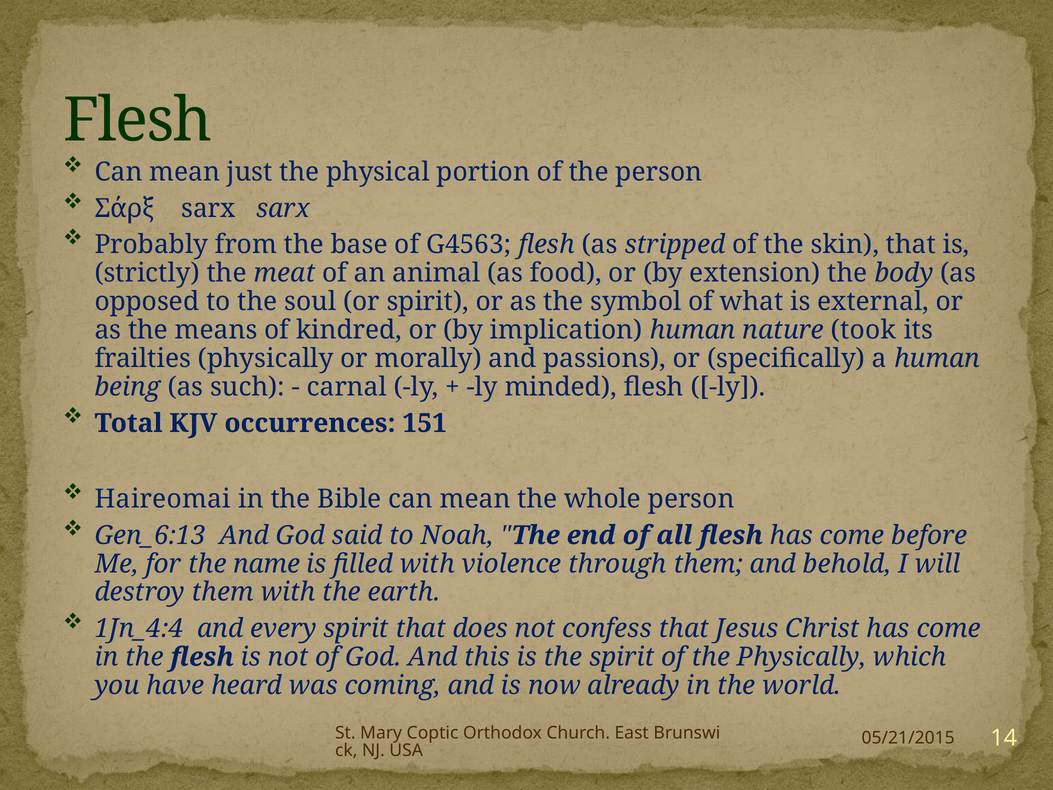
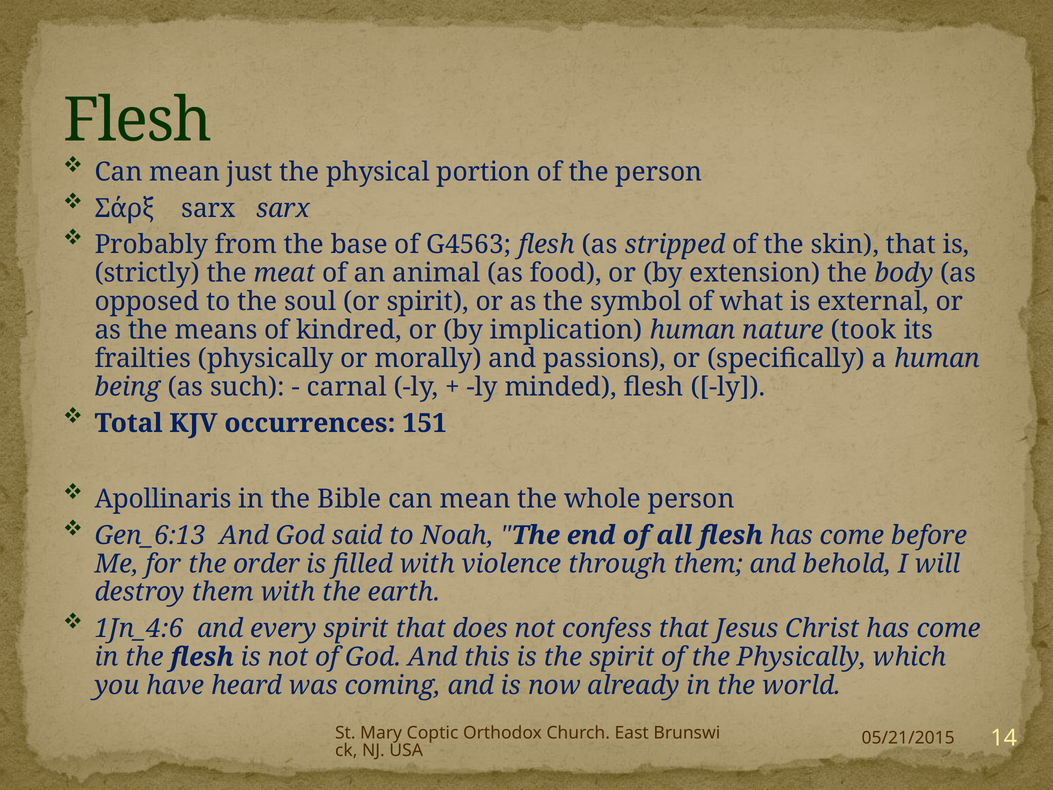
Haireomai: Haireomai -> Apollinaris (163, 499)
name: name -> order (267, 564)
1Jn_4:4: 1Jn_4:4 -> 1Jn_4:6 (139, 628)
